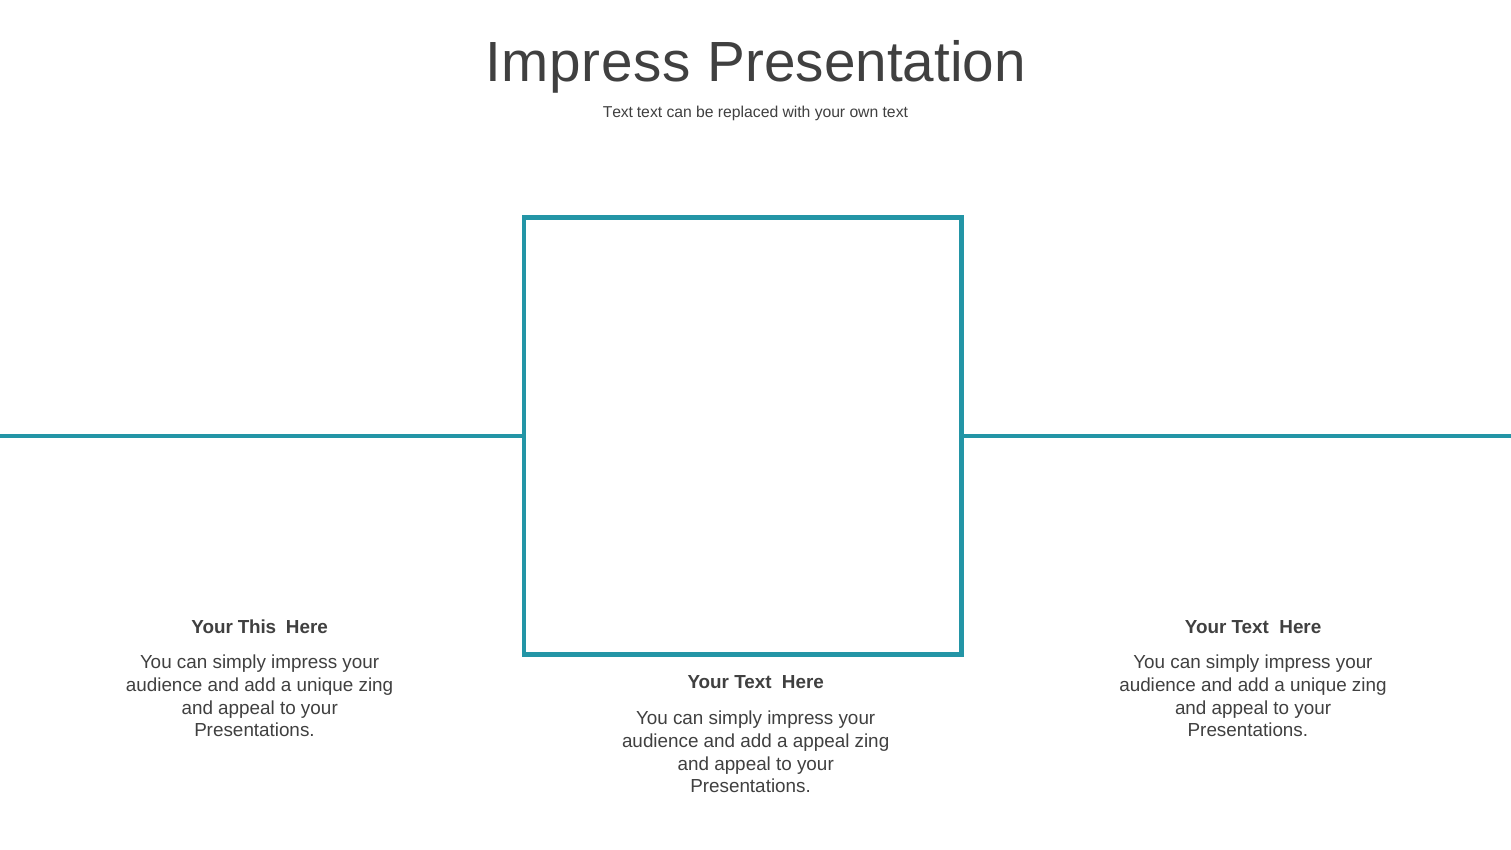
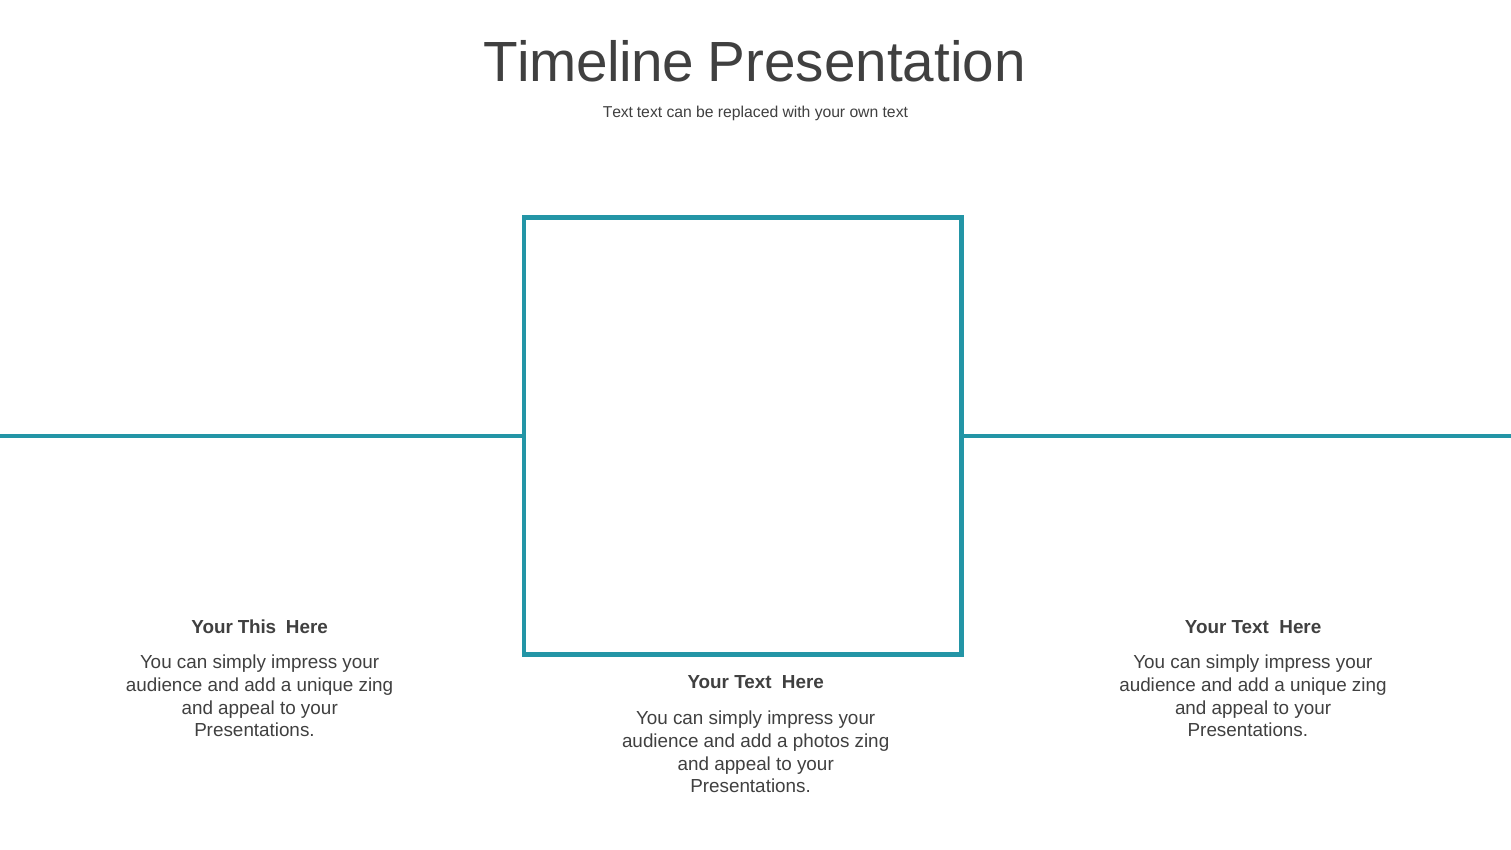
Impress: Impress -> Timeline (589, 63)
a appeal: appeal -> photos (821, 741)
